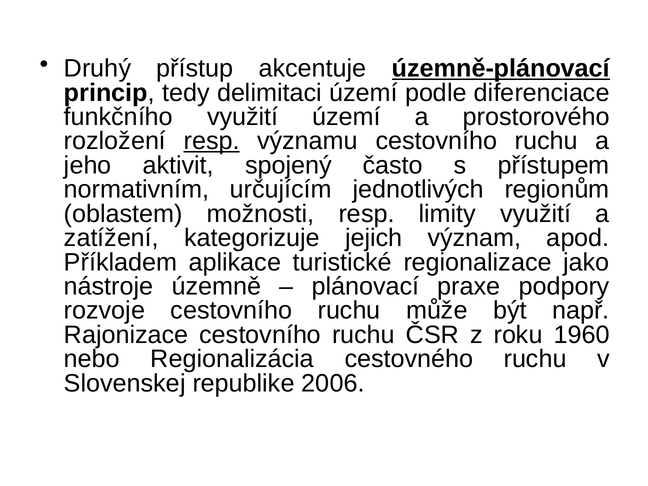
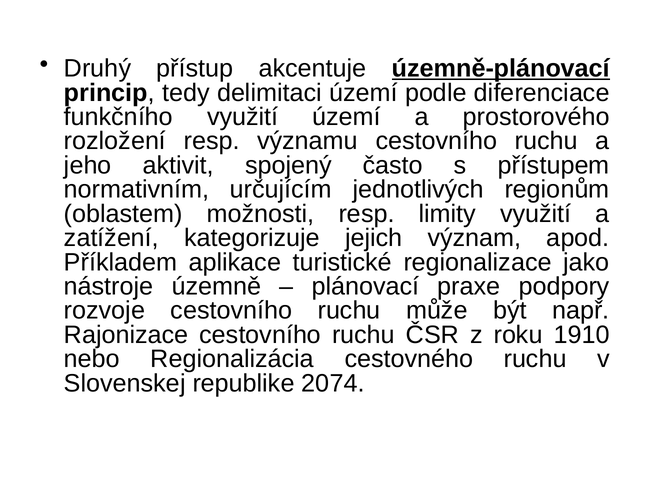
resp underline: present -> none (212, 141)
1960: 1960 -> 1910 (582, 335)
2006: 2006 -> 2074 (333, 383)
